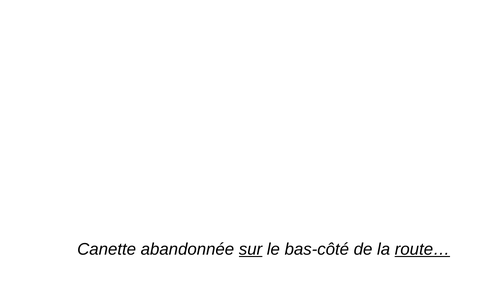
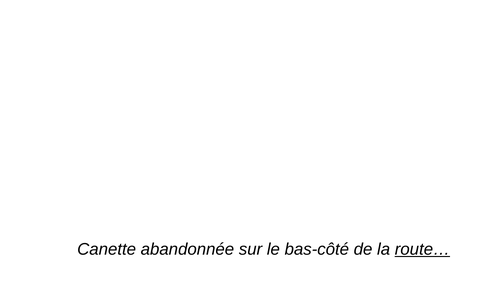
sur underline: present -> none (251, 249)
